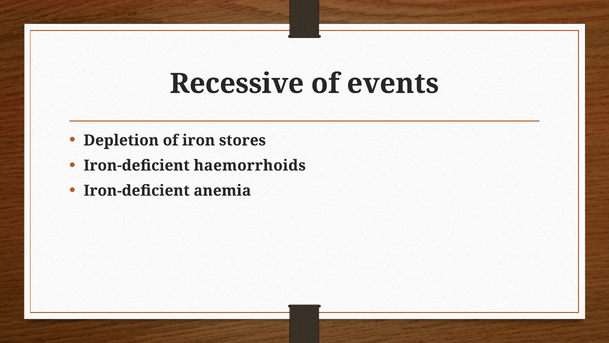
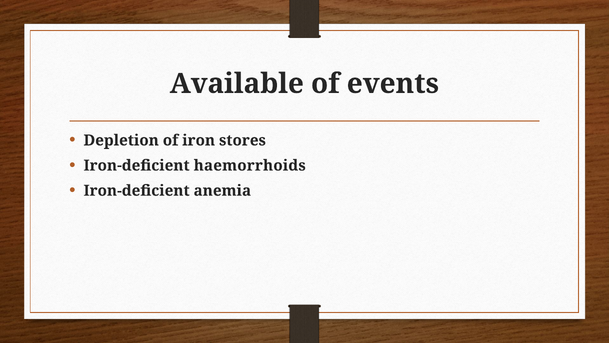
Recessive: Recessive -> Available (237, 84)
